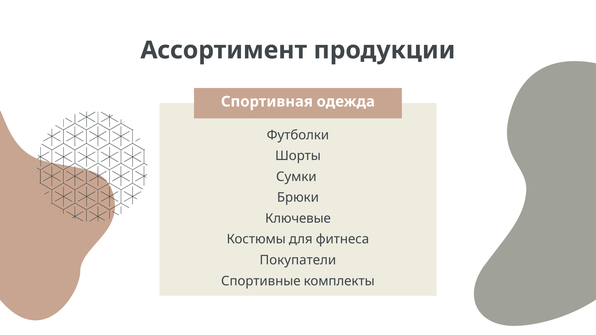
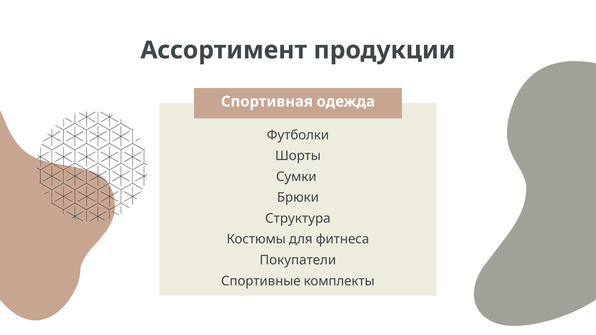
Ключевые: Ключевые -> Структура (298, 219)
